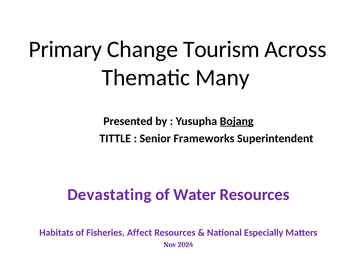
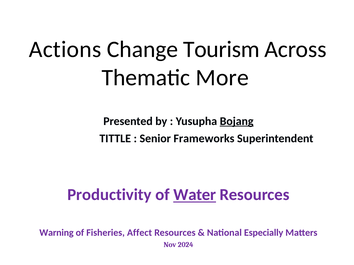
Primary: Primary -> Actions (65, 49)
Many: Many -> More (222, 78)
Devastating: Devastating -> Productivity (109, 195)
Water underline: none -> present (195, 195)
Habitats: Habitats -> Warning (56, 233)
